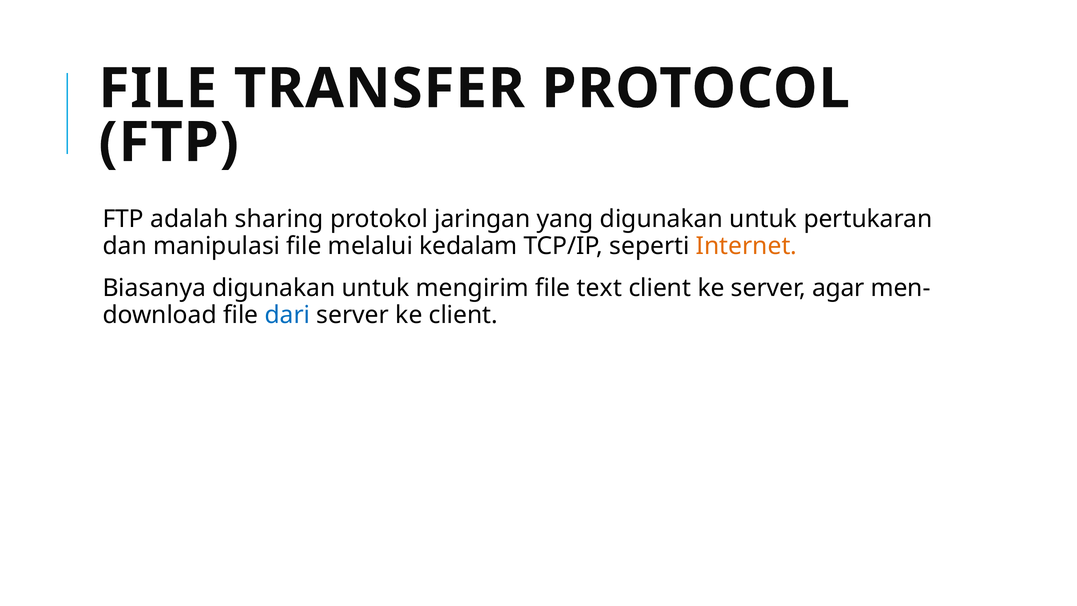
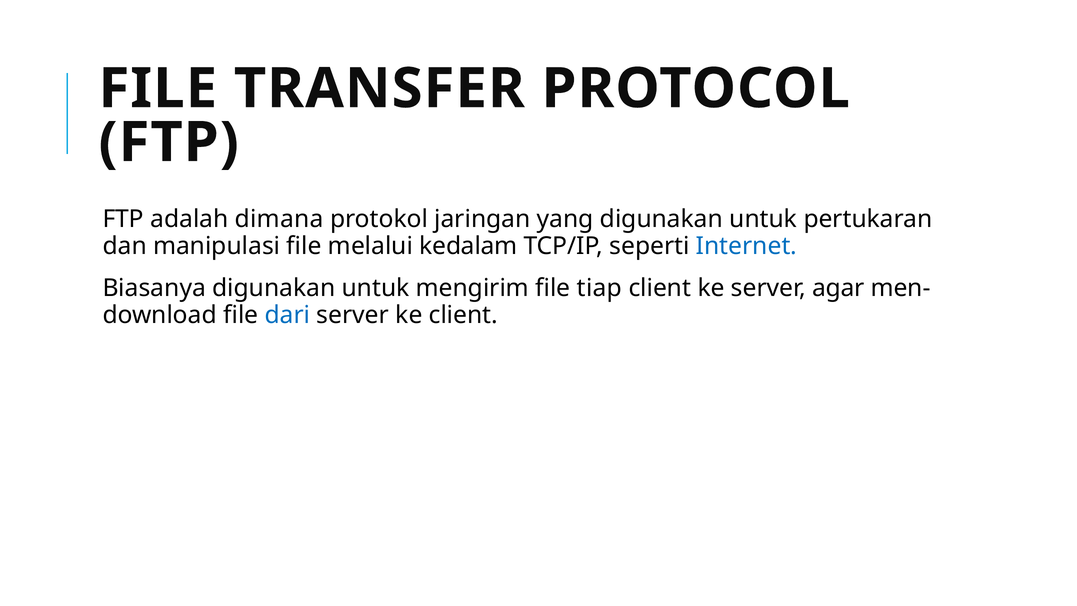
sharing: sharing -> dimana (279, 219)
Internet colour: orange -> blue (746, 246)
text: text -> tiap (599, 288)
